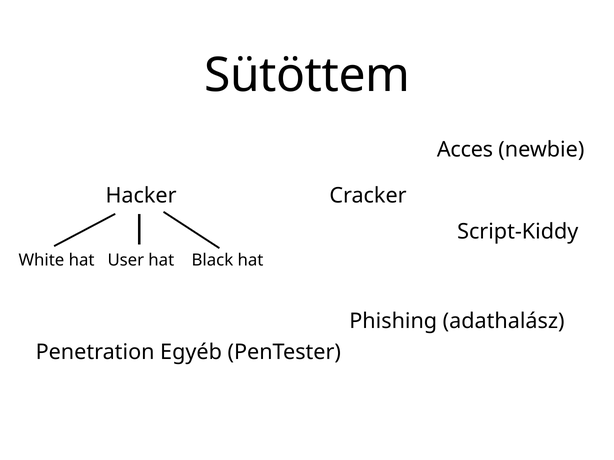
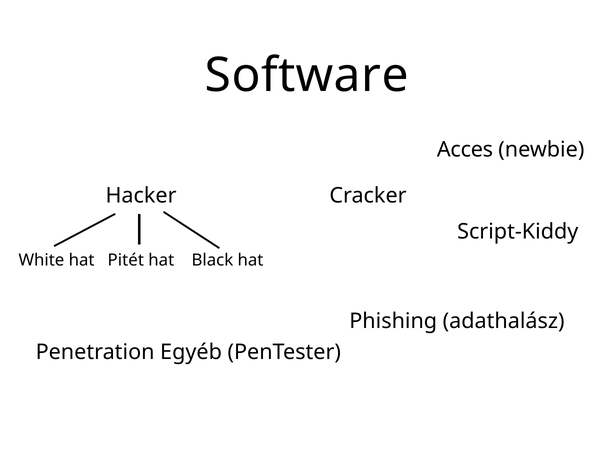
Sütöttem: Sütöttem -> Software (307, 75)
User: User -> Pitét (126, 260)
